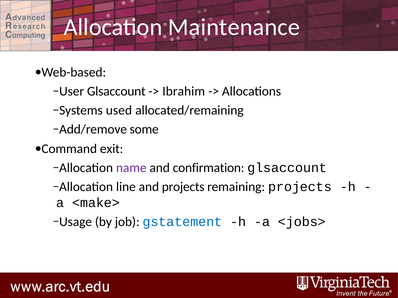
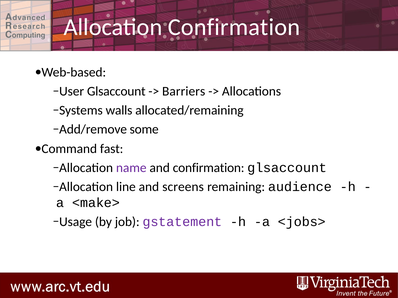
Allocation Maintenance: Maintenance -> Confirmation (234, 27)
Ibrahim: Ibrahim -> Barriers (184, 92)
used: used -> walls (119, 111)
exit: exit -> fast (112, 149)
and projects: projects -> screens (183, 187)
remaining projects: projects -> audience (300, 187)
gstatement colour: blue -> purple (182, 222)
